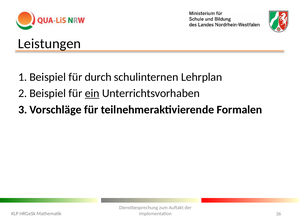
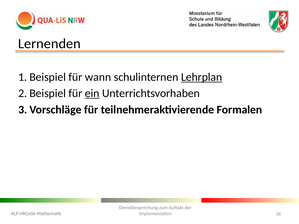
Leistungen: Leistungen -> Lernenden (49, 44)
durch: durch -> wann (98, 77)
Lehrplan underline: none -> present (202, 77)
